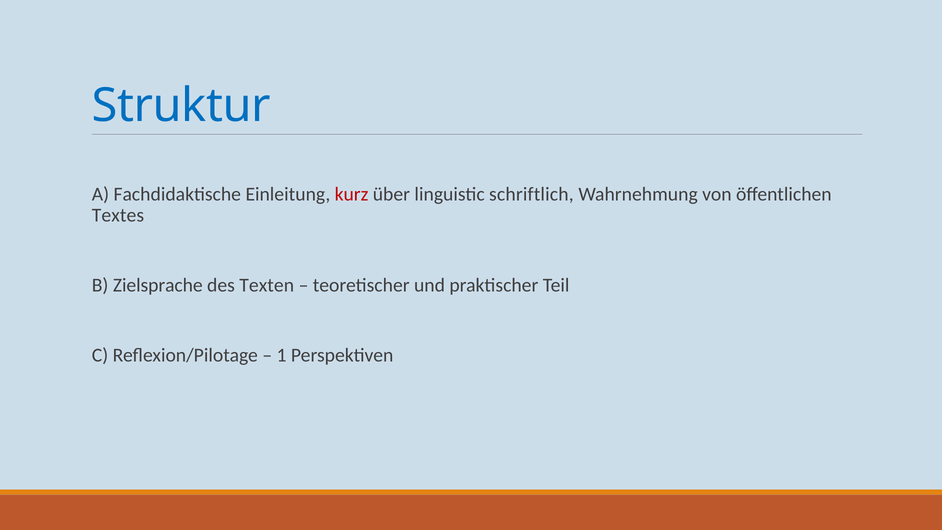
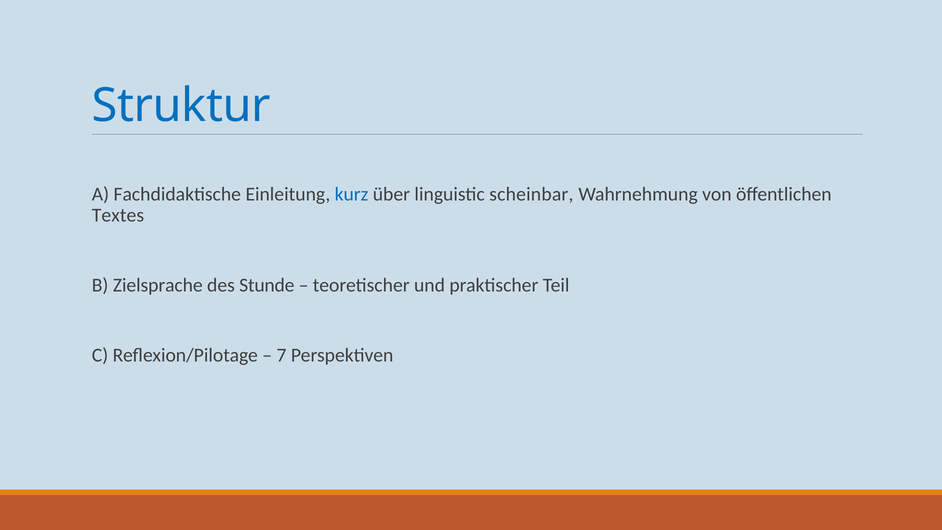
kurz colour: red -> blue (352, 194)
schriftlich: schriftlich -> scheinbar (531, 194)
Texten: Texten -> Stunde (267, 285)
1: 1 -> 7 (282, 355)
